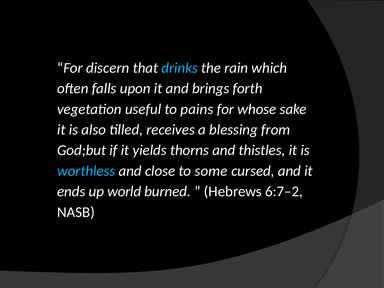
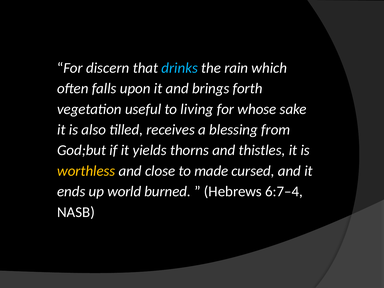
pains: pains -> living (197, 109)
worthless colour: light blue -> yellow (86, 171)
some: some -> made (211, 171)
6:7–2: 6:7–2 -> 6:7–4 (284, 192)
